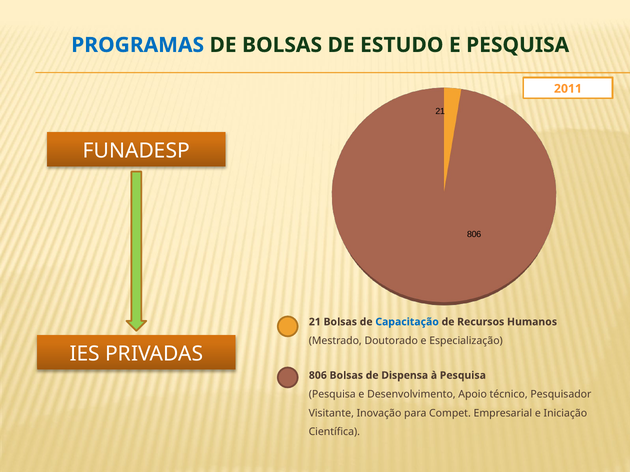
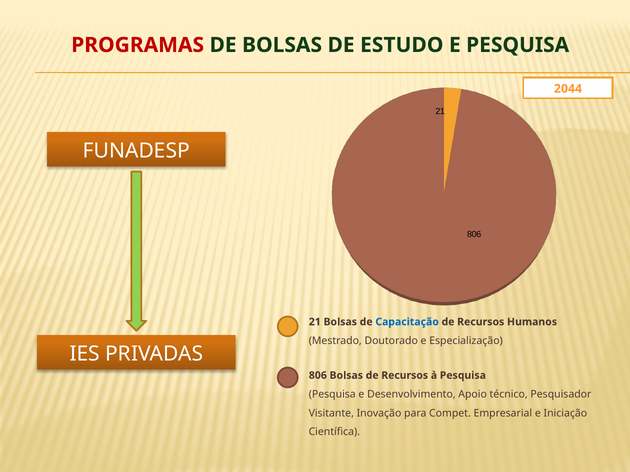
PROGRAMAS colour: blue -> red (138, 45)
2011: 2011 -> 2044 (568, 89)
Bolsas de Dispensa: Dispensa -> Recursos (405, 376)
